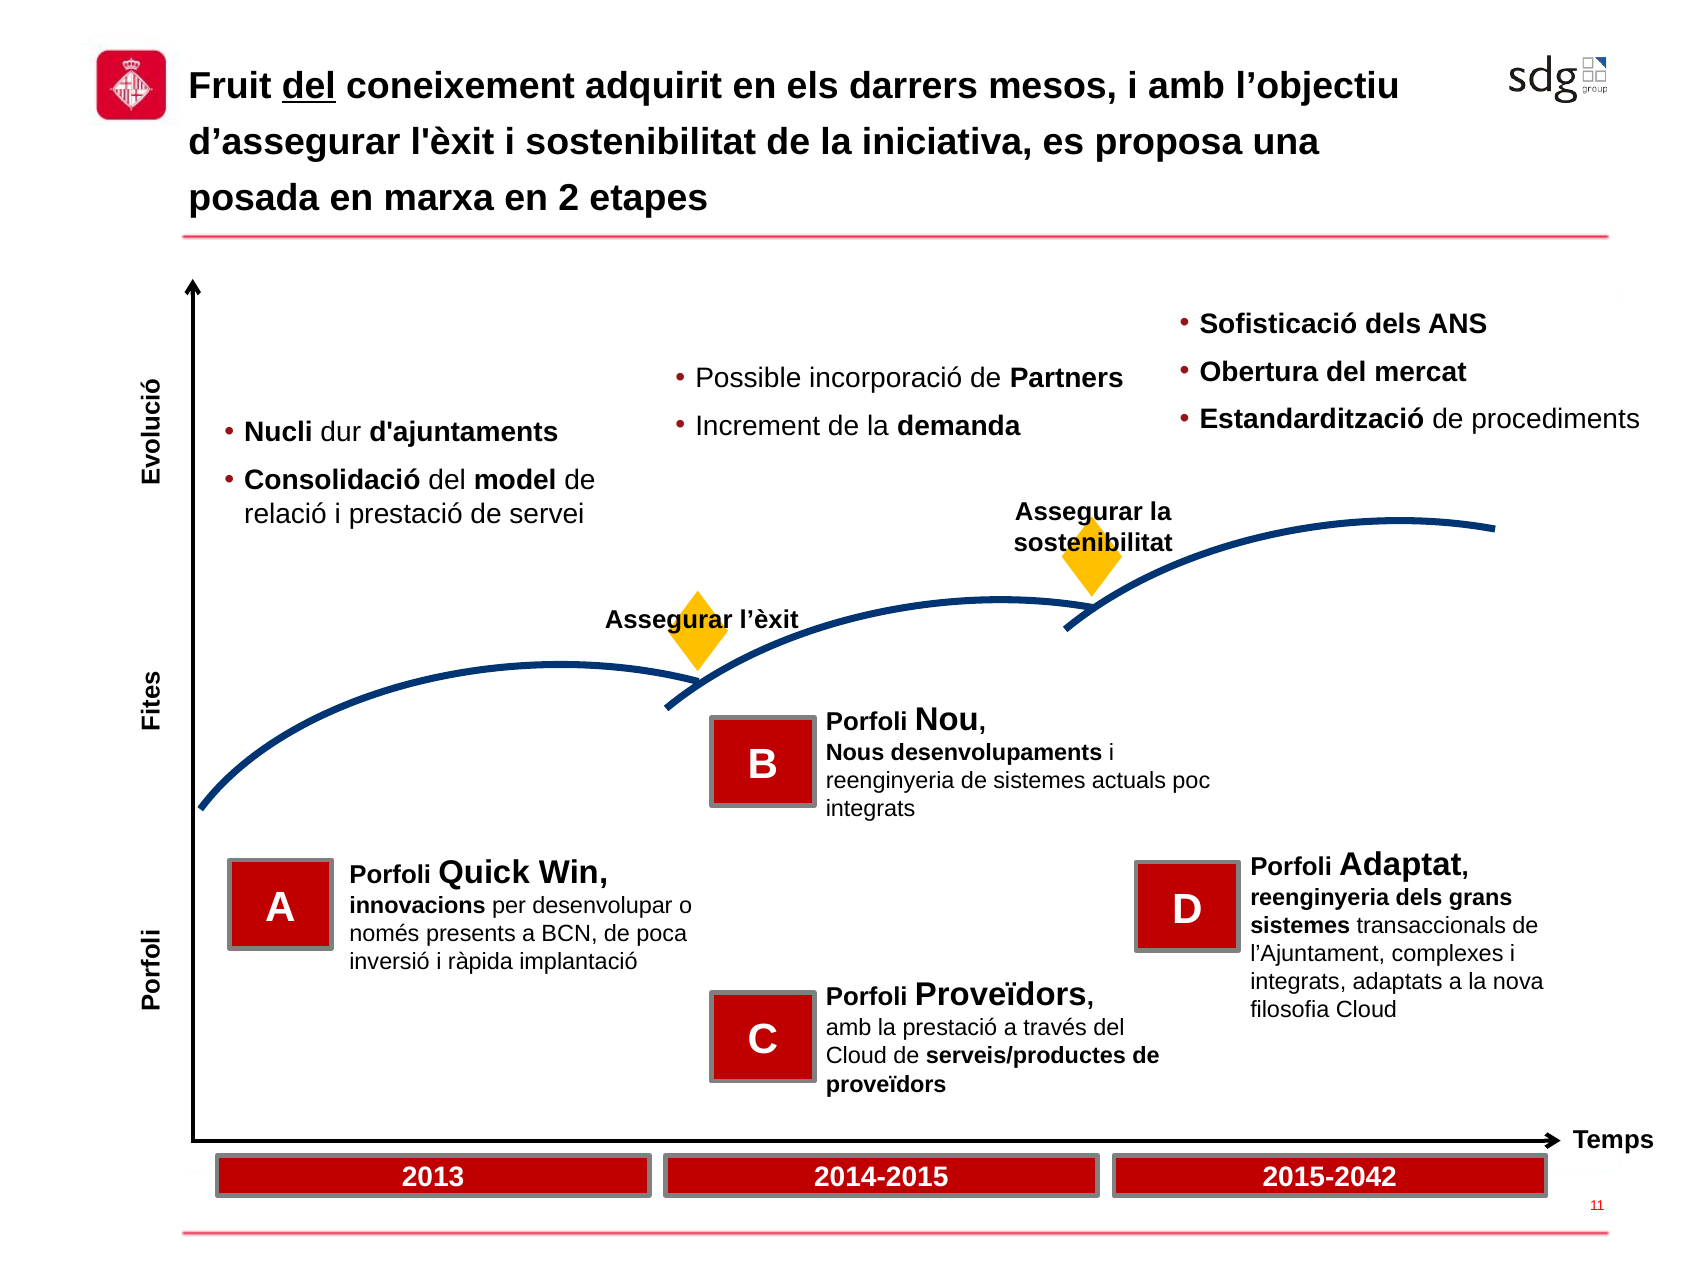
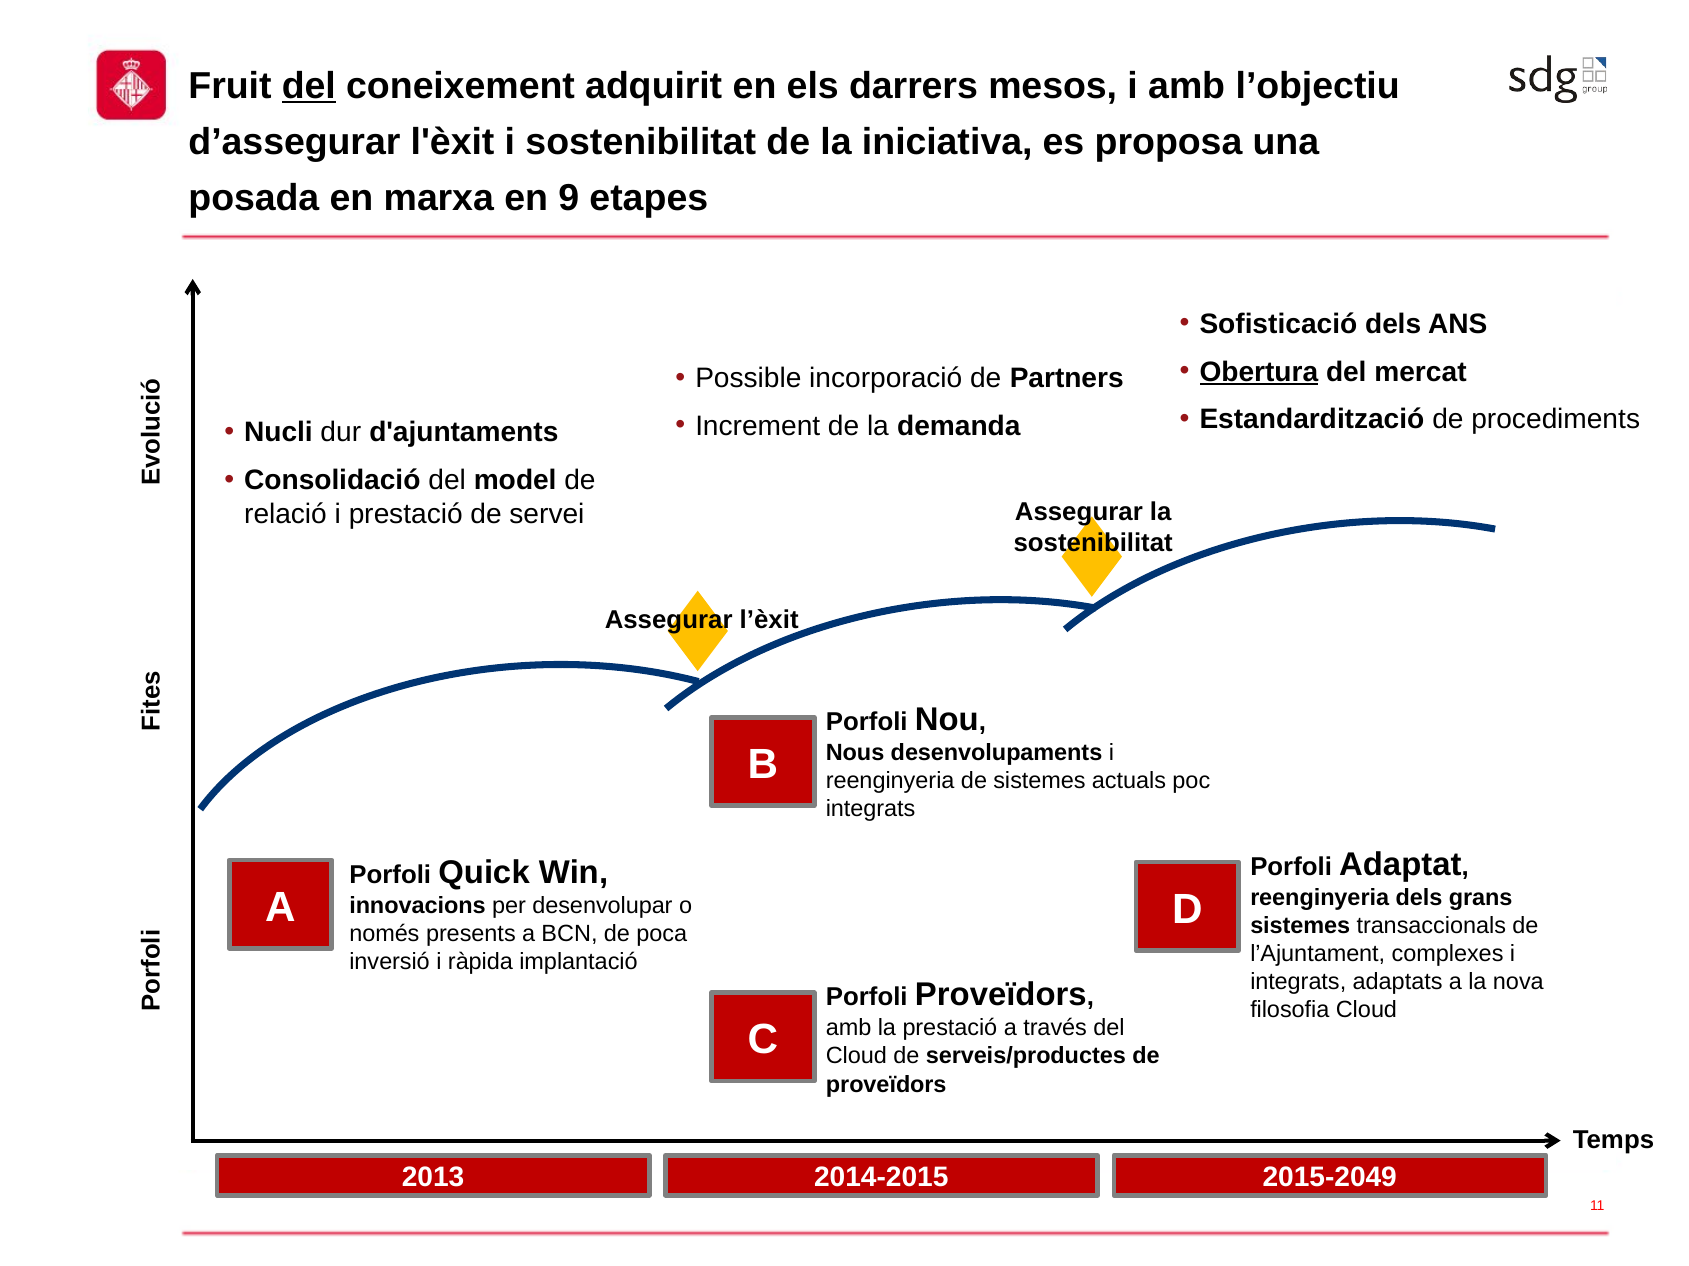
2: 2 -> 9 (569, 199)
Obertura underline: none -> present (1259, 372)
2015-2042: 2015-2042 -> 2015-2049 (1330, 1178)
